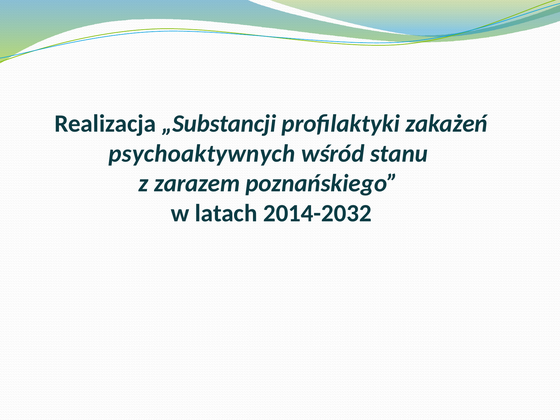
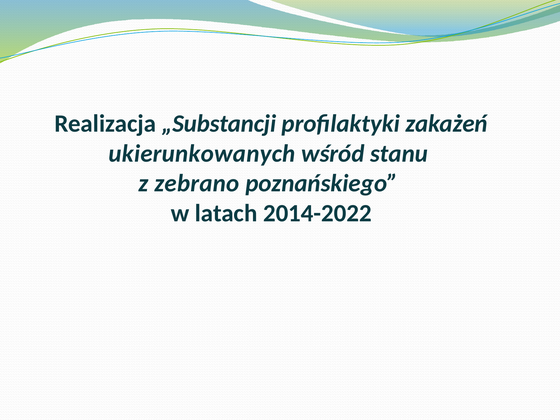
psychoaktywnych: psychoaktywnych -> ukierunkowanych (202, 153)
zarazem: zarazem -> zebrano (197, 183)
2014-2032: 2014-2032 -> 2014-2022 (317, 213)
